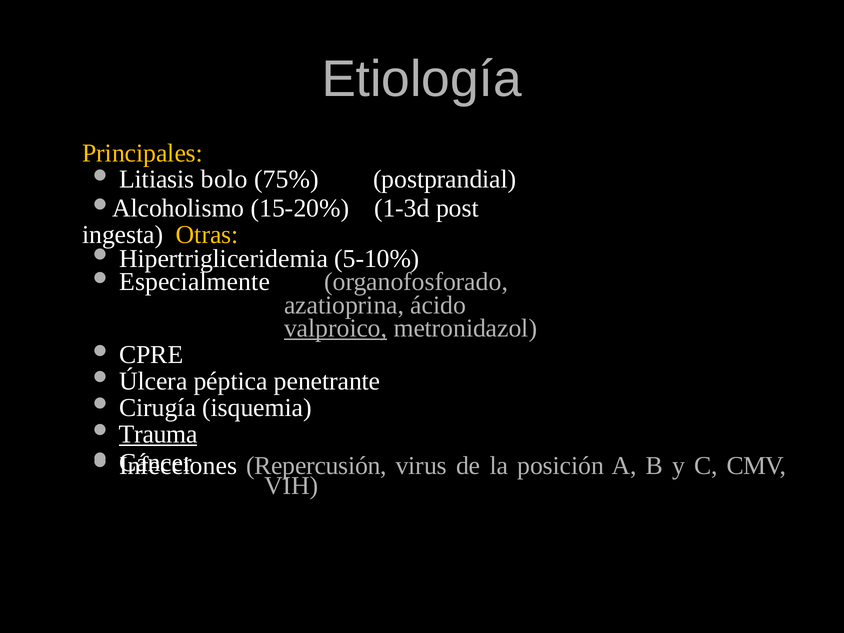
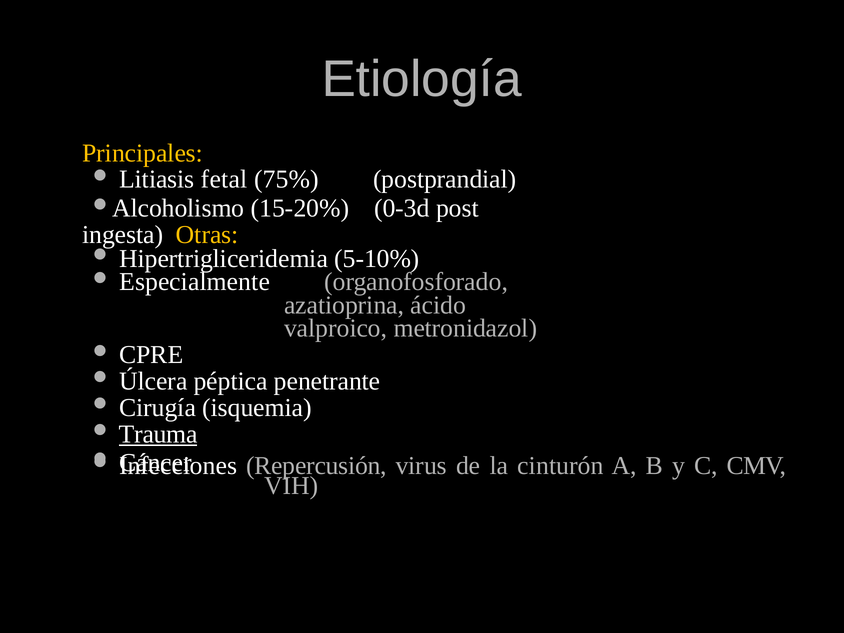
bolo: bolo -> fetal (224, 179)
1-3d: 1-3d -> 0-3d (402, 208)
valproico underline: present -> none (336, 328)
posición: posición -> cinturón (561, 466)
